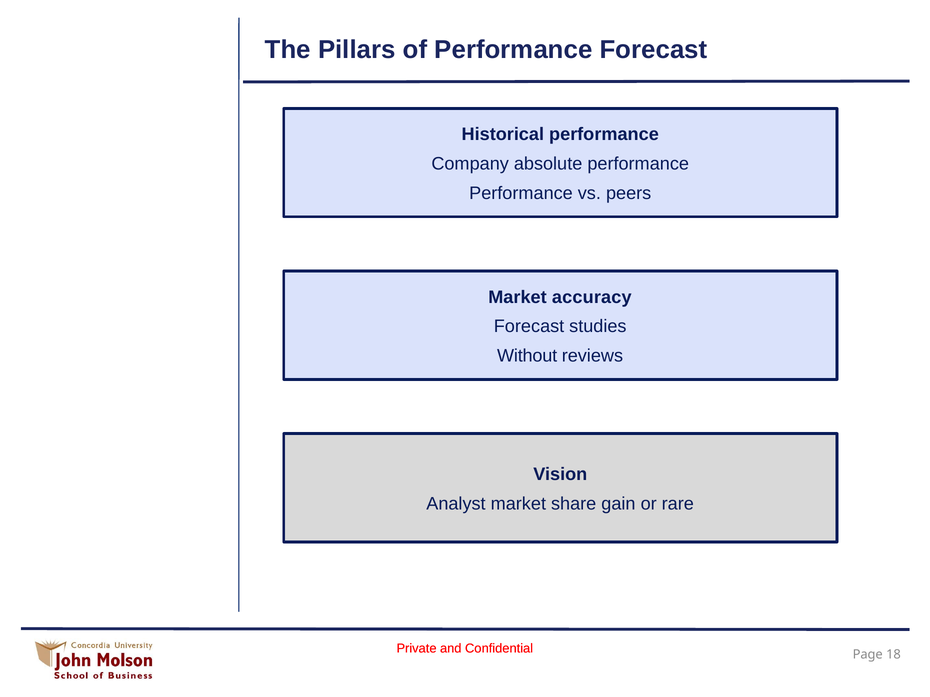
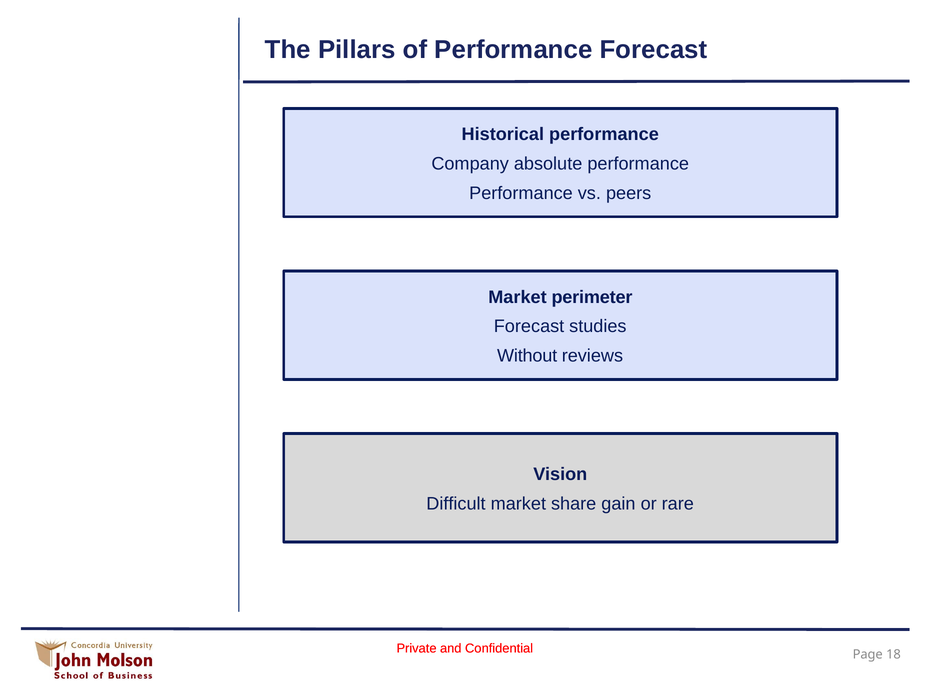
accuracy: accuracy -> perimeter (592, 297)
Analyst: Analyst -> Difficult (456, 504)
